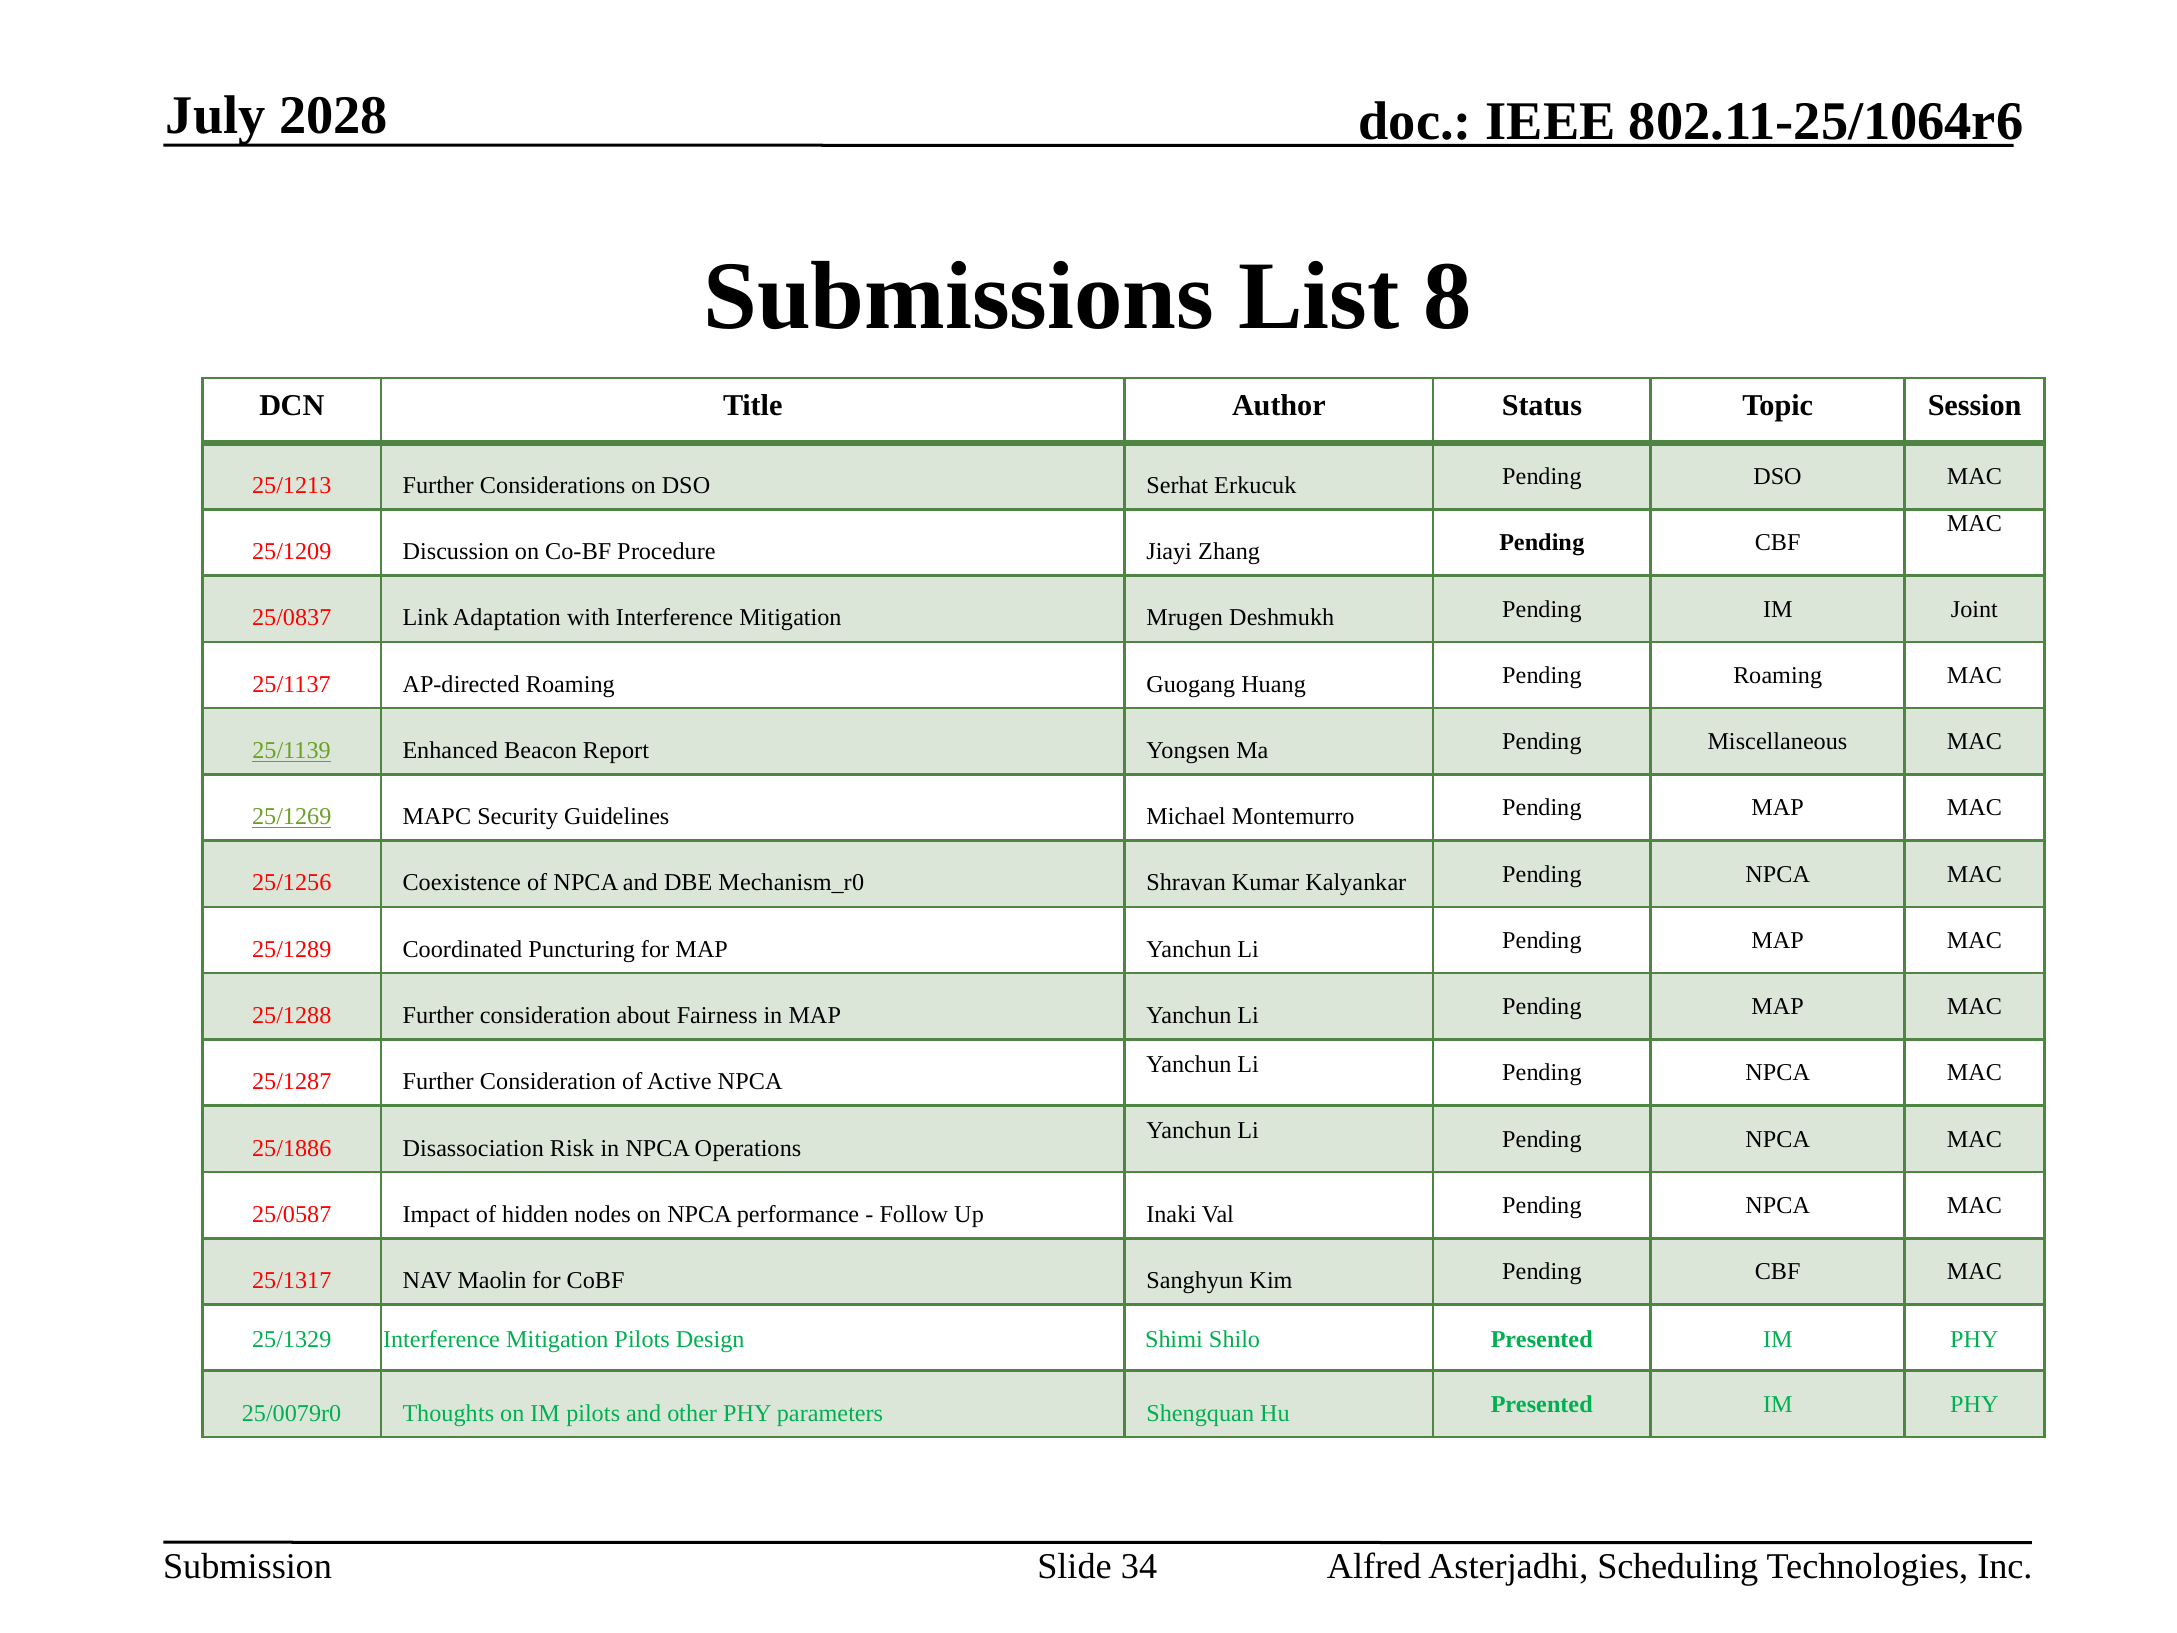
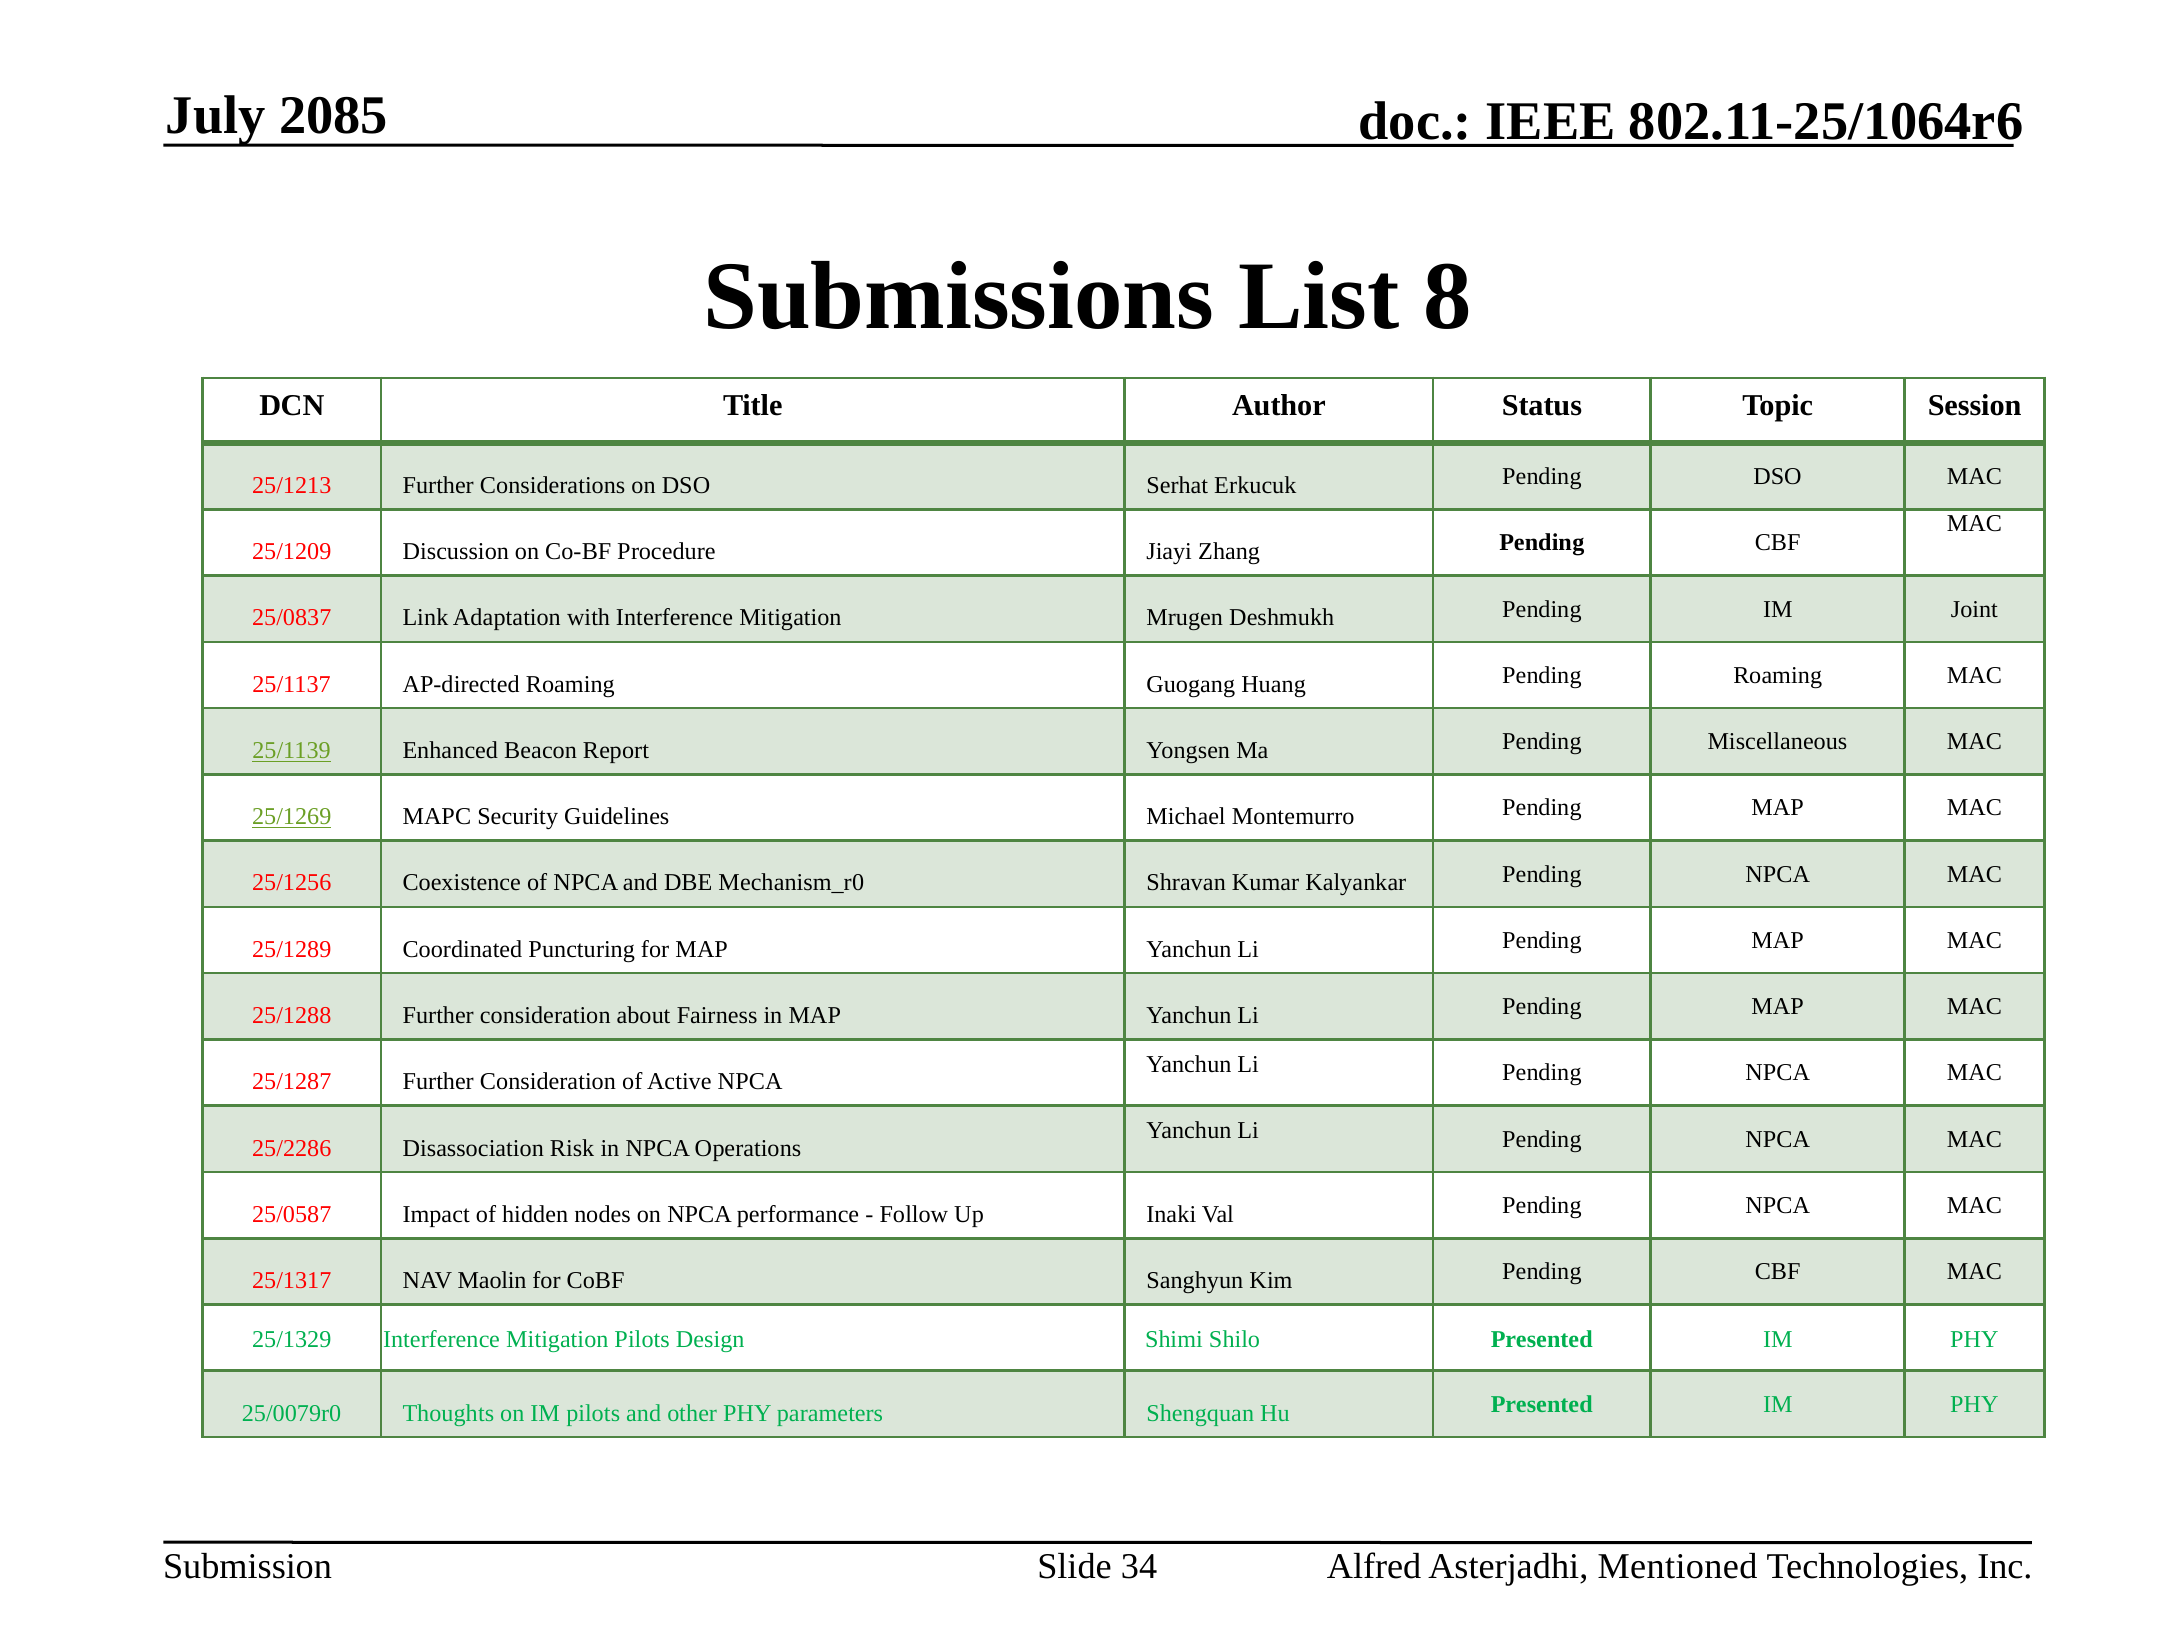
2028: 2028 -> 2085 (333, 115)
25/1886: 25/1886 -> 25/2286 (292, 1148)
Scheduling: Scheduling -> Mentioned (1678, 1566)
